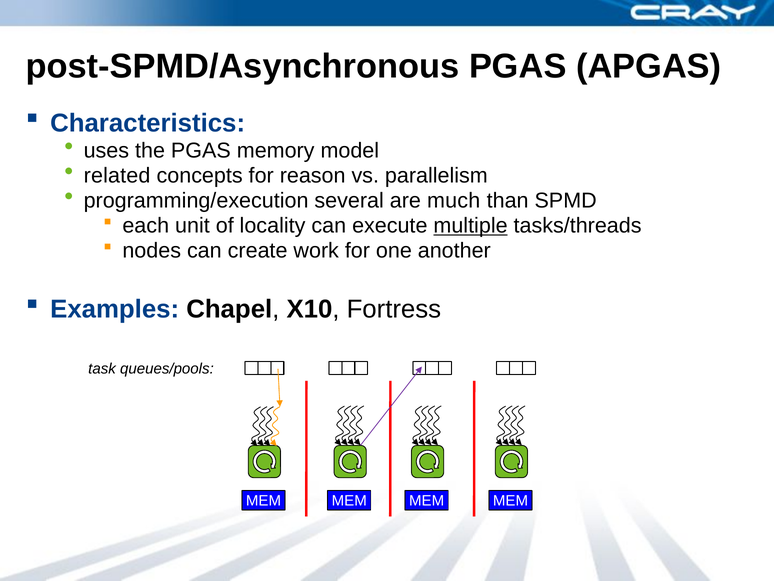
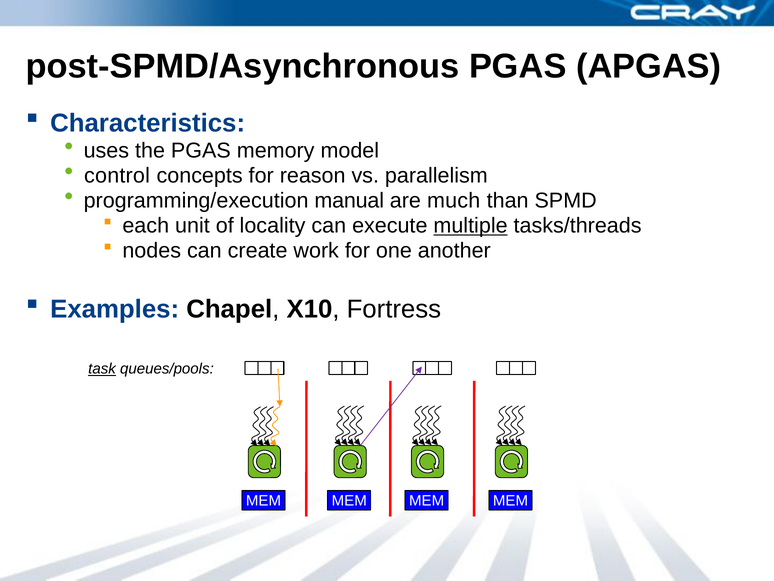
related: related -> control (117, 176)
several: several -> manual (349, 201)
task underline: none -> present (102, 369)
